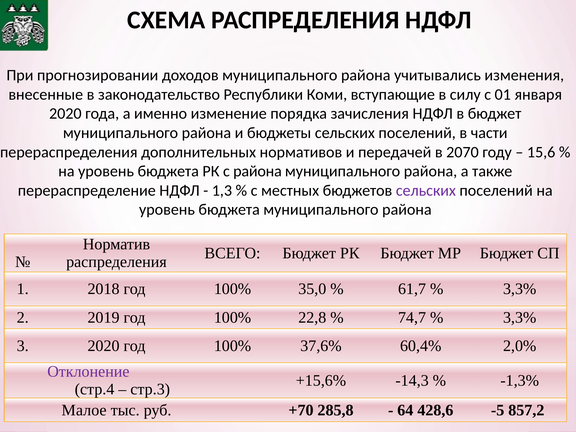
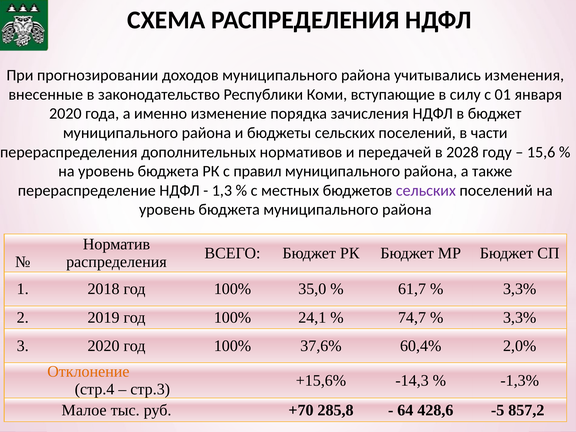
2070: 2070 -> 2028 (462, 152)
с района: района -> правил (257, 171)
22,8: 22,8 -> 24,1 (312, 317)
Отклонение colour: purple -> orange (88, 372)
